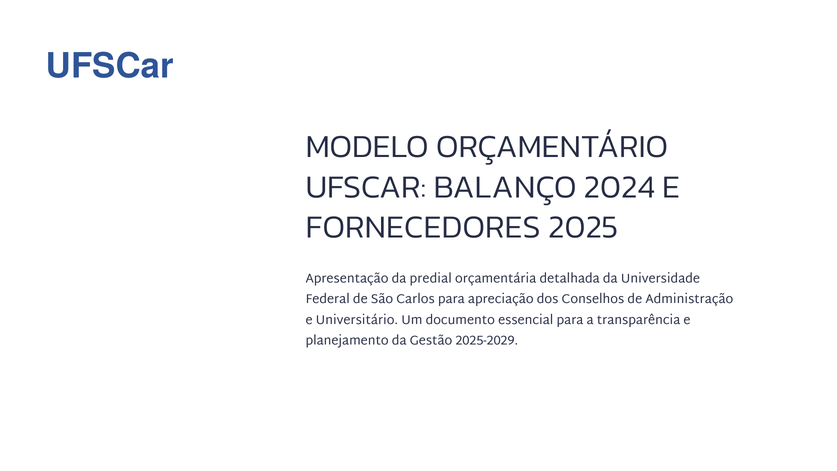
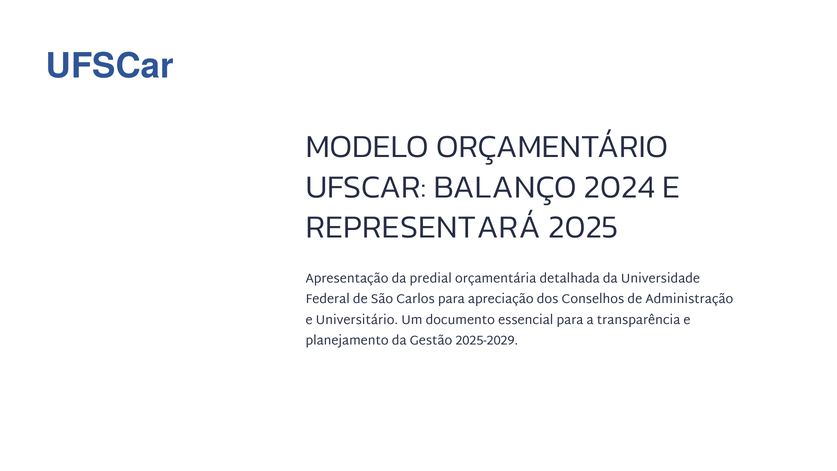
FORNECEDORES: FORNECEDORES -> REPRESENTARÁ (423, 227)
